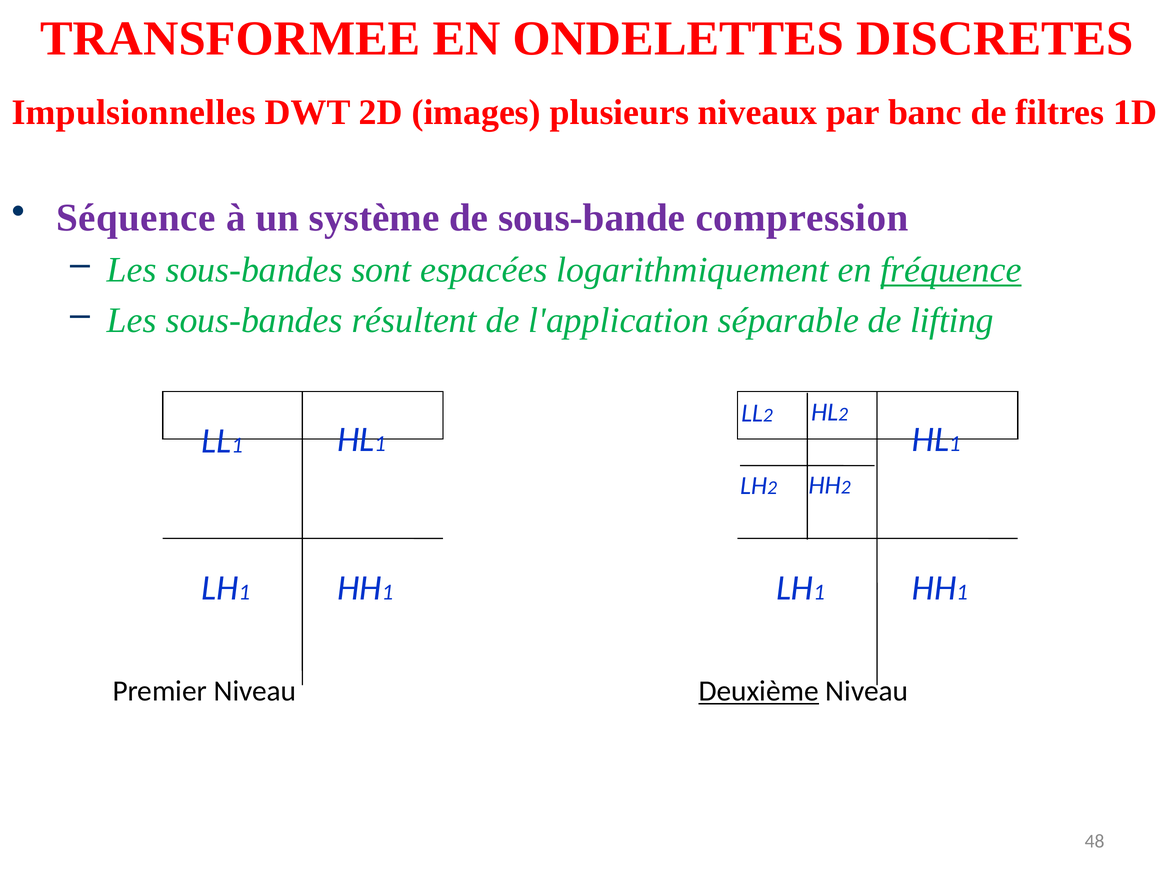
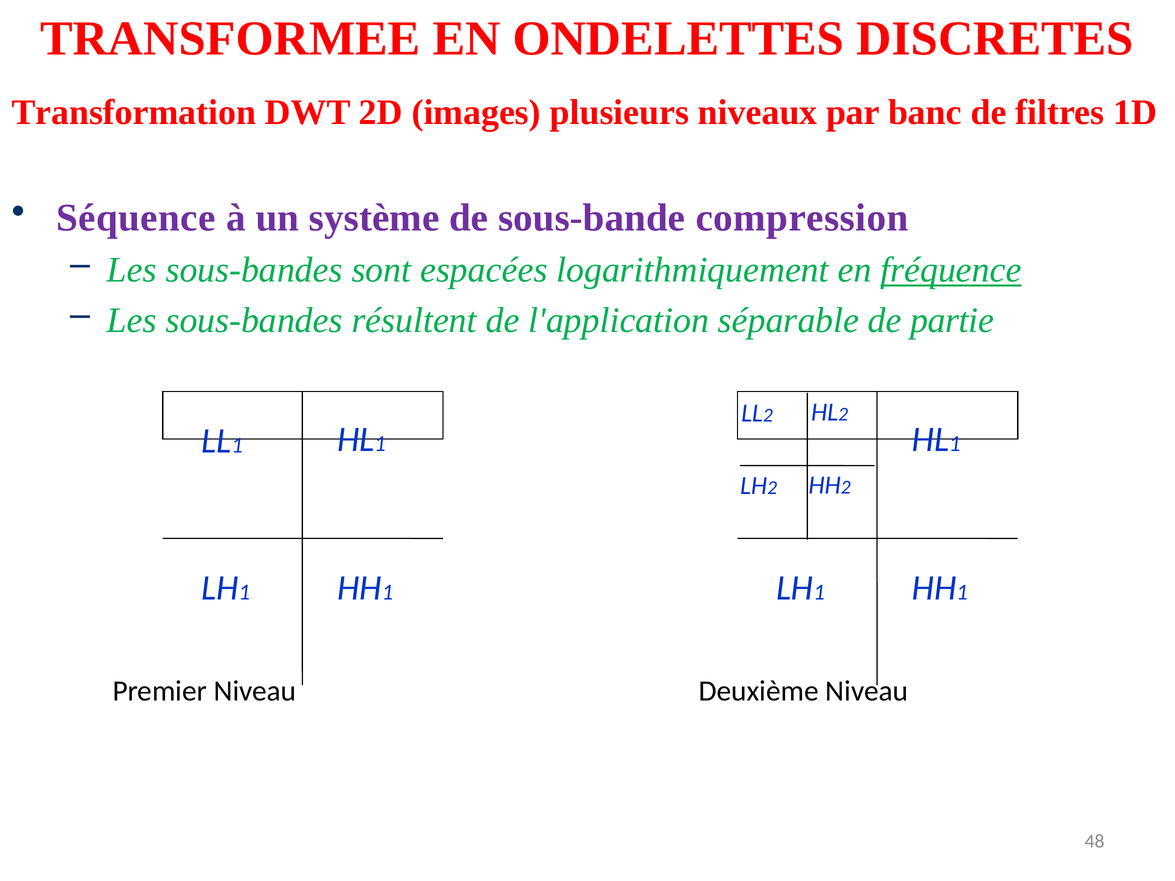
Impulsionnelles: Impulsionnelles -> Transformation (134, 112)
lifting: lifting -> partie (952, 320)
Deuxième underline: present -> none (759, 691)
